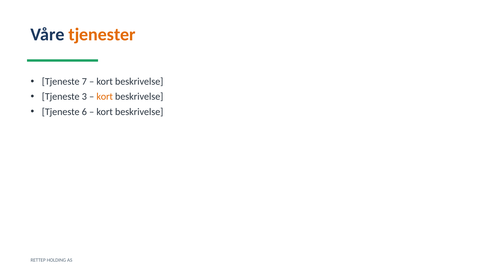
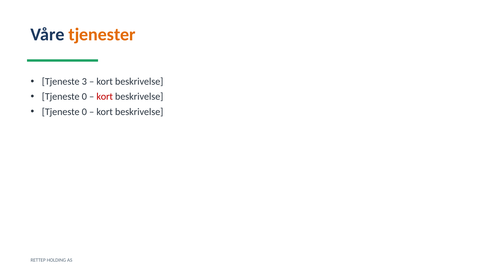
7: 7 -> 3 (84, 81)
3: 3 -> 0 (84, 97)
kort colour: orange -> red (105, 97)
6: 6 -> 0 (84, 112)
